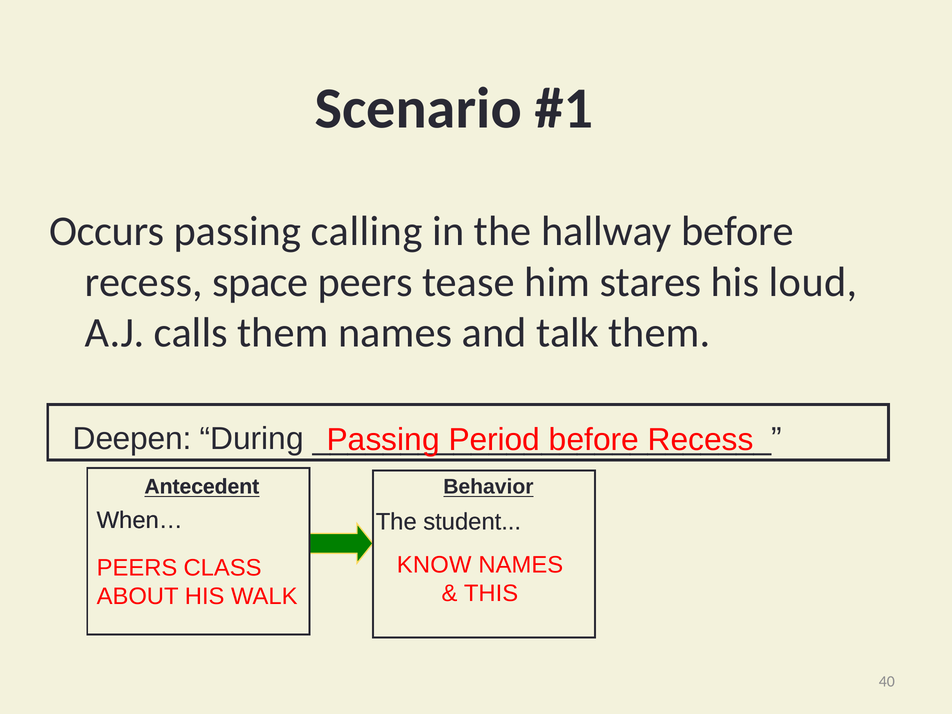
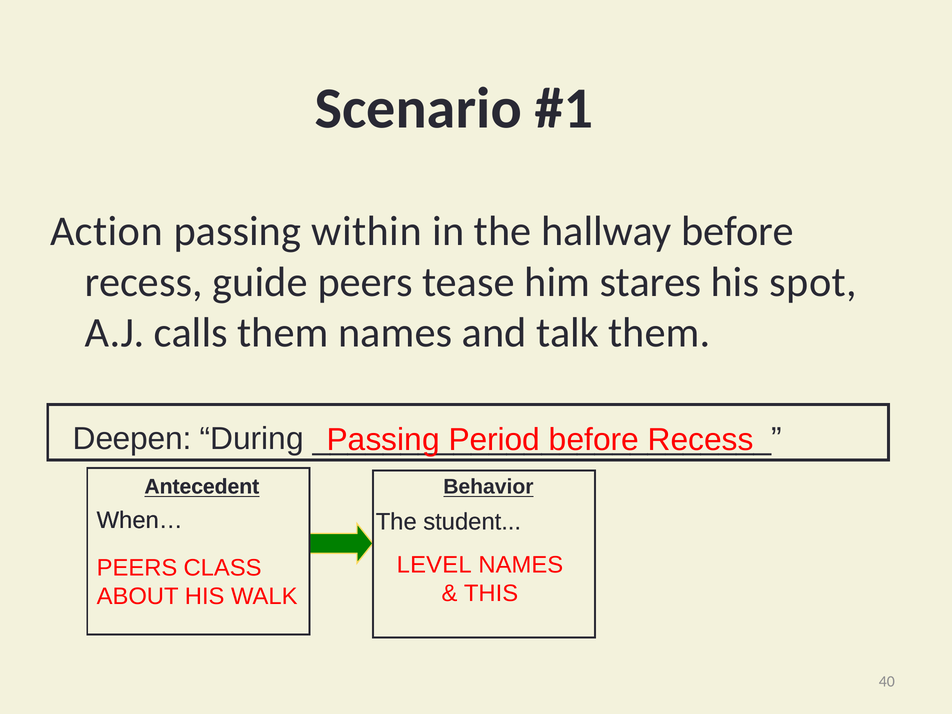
Occurs: Occurs -> Action (106, 231)
calling: calling -> within (367, 231)
space: space -> guide (260, 282)
loud: loud -> spot (813, 282)
KNOW: KNOW -> LEVEL (434, 565)
